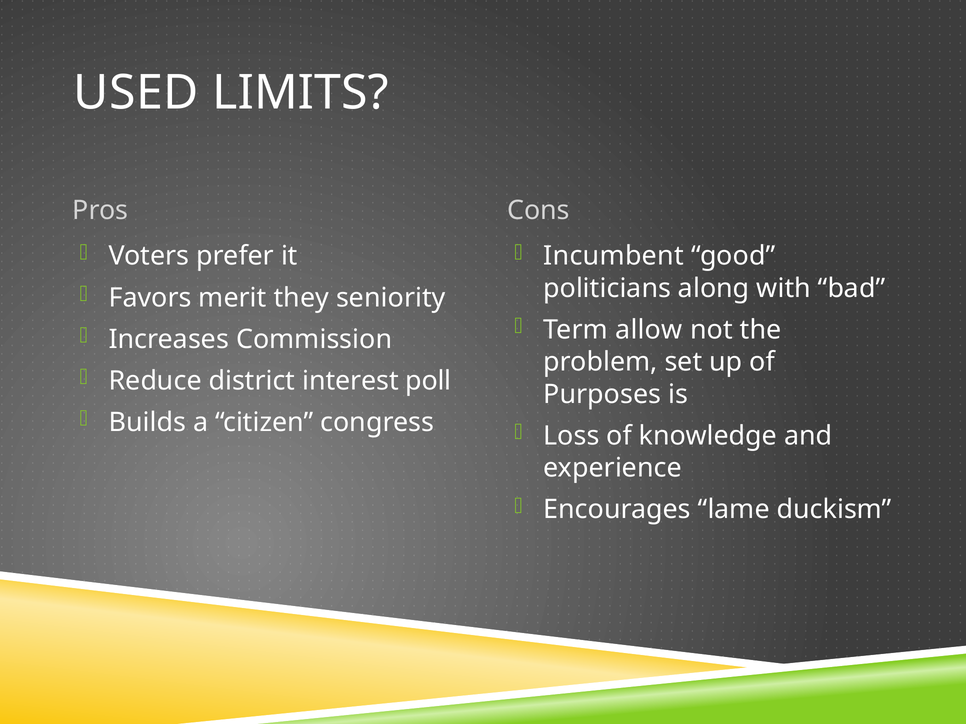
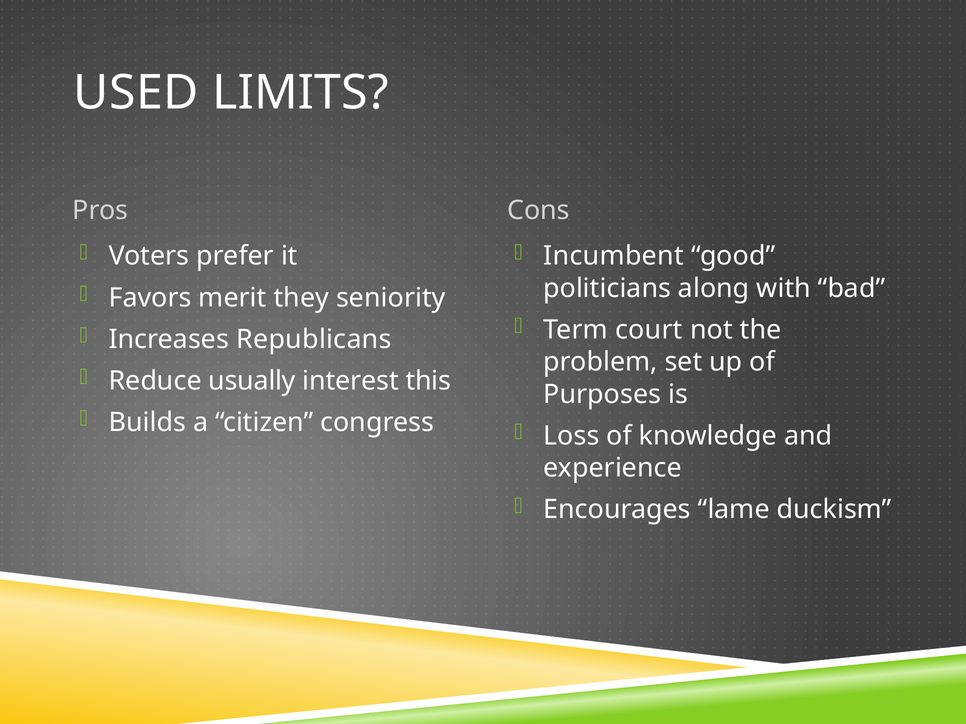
allow: allow -> court (649, 330)
Commission: Commission -> Republicans (314, 339)
district: district -> usually (252, 381)
poll: poll -> this (428, 381)
